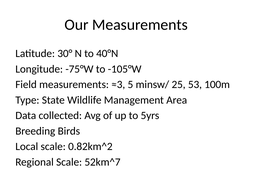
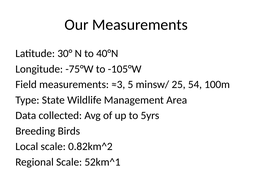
53: 53 -> 54 (195, 84)
52km^7: 52km^7 -> 52km^1 (103, 162)
